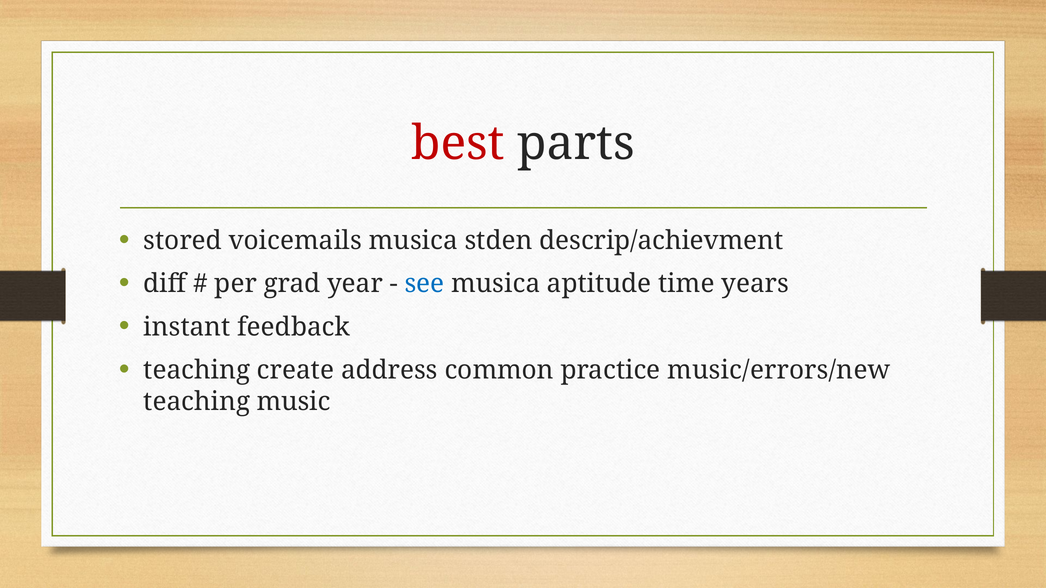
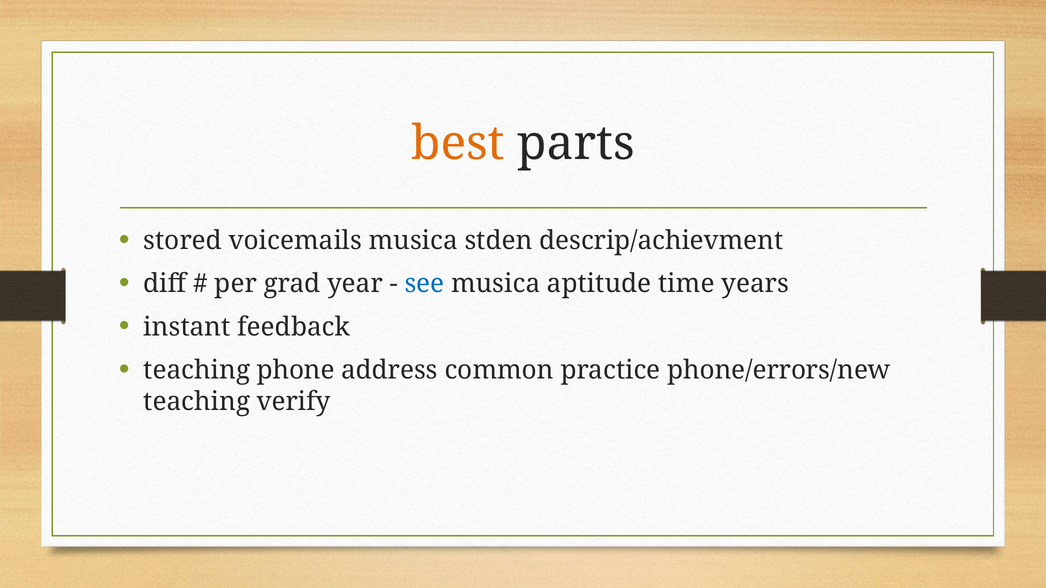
best colour: red -> orange (458, 144)
create: create -> phone (296, 370)
music/errors/new: music/errors/new -> phone/errors/new (779, 370)
music: music -> verify (294, 402)
